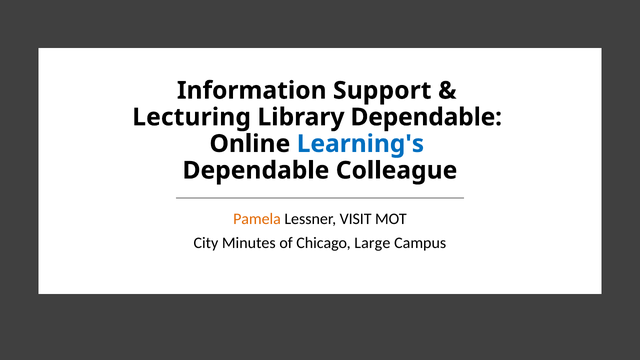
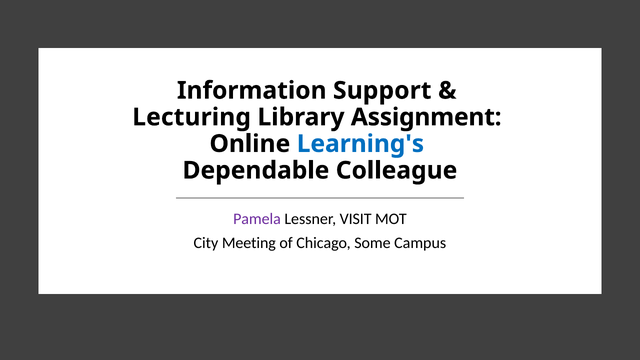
Library Dependable: Dependable -> Assignment (426, 117)
Pamela colour: orange -> purple (257, 219)
Minutes: Minutes -> Meeting (249, 243)
Large: Large -> Some (372, 243)
